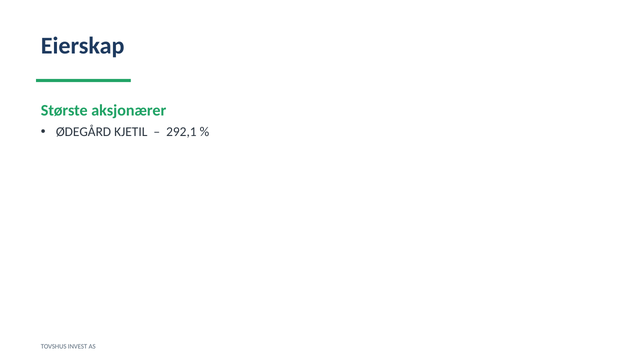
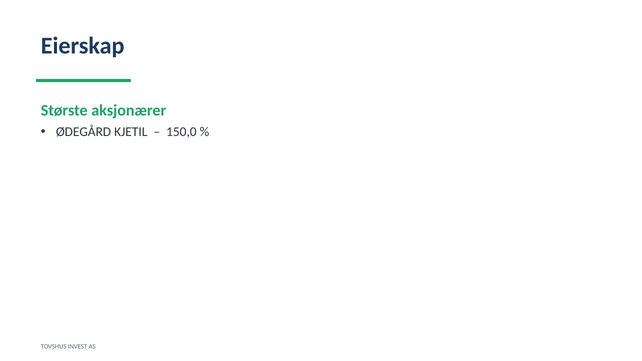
292,1: 292,1 -> 150,0 (181, 132)
